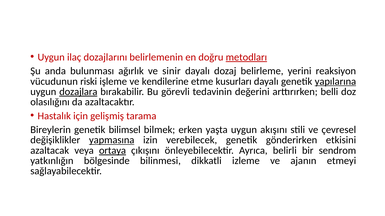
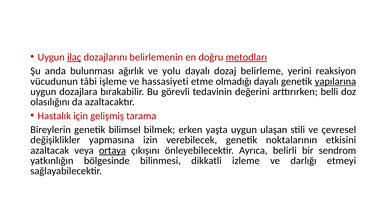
ilaç underline: none -> present (74, 57)
sinir: sinir -> yolu (171, 71)
riski: riski -> tâbi (89, 82)
kendilerine: kendilerine -> hassasiyeti (165, 82)
kusurları: kusurları -> olmadığı (234, 82)
dozajlara underline: present -> none (78, 92)
akışını: akışını -> ulaşan (274, 130)
yapmasına underline: present -> none (112, 140)
gönderirken: gönderirken -> noktalarının (292, 140)
ajanın: ajanın -> darlığı (303, 161)
